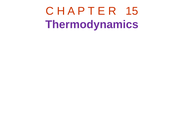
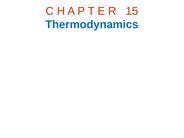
Thermodynamics colour: purple -> blue (92, 25)
